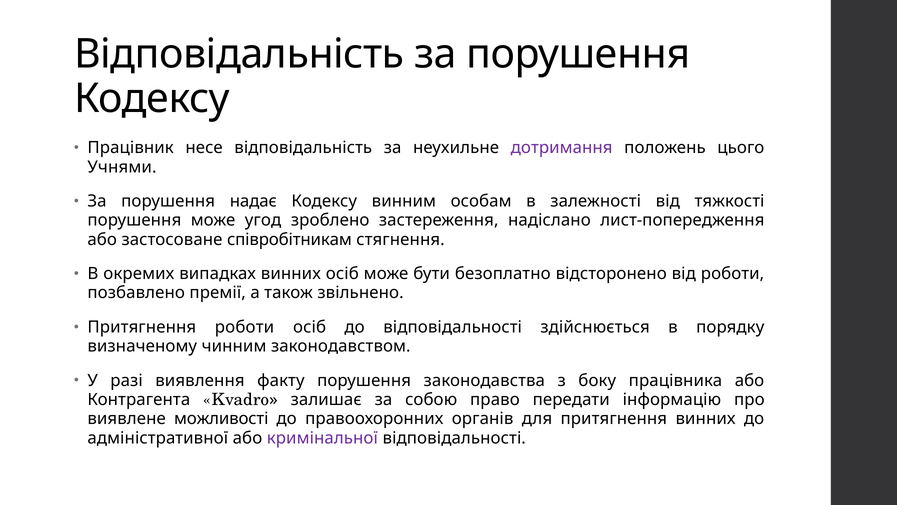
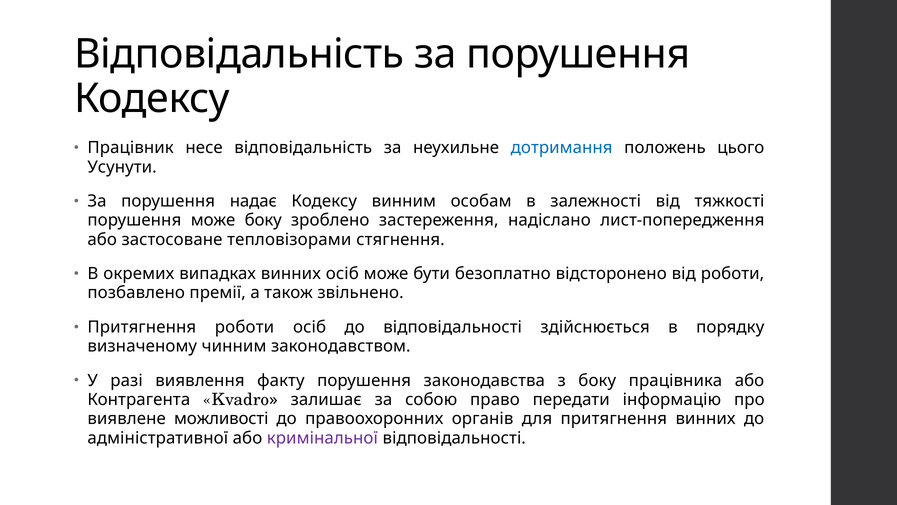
дотримання colour: purple -> blue (562, 148)
Учнями: Учнями -> Усунути (122, 167)
може угод: угод -> боку (263, 220)
співробітникам: співробітникам -> тепловізорами (289, 239)
